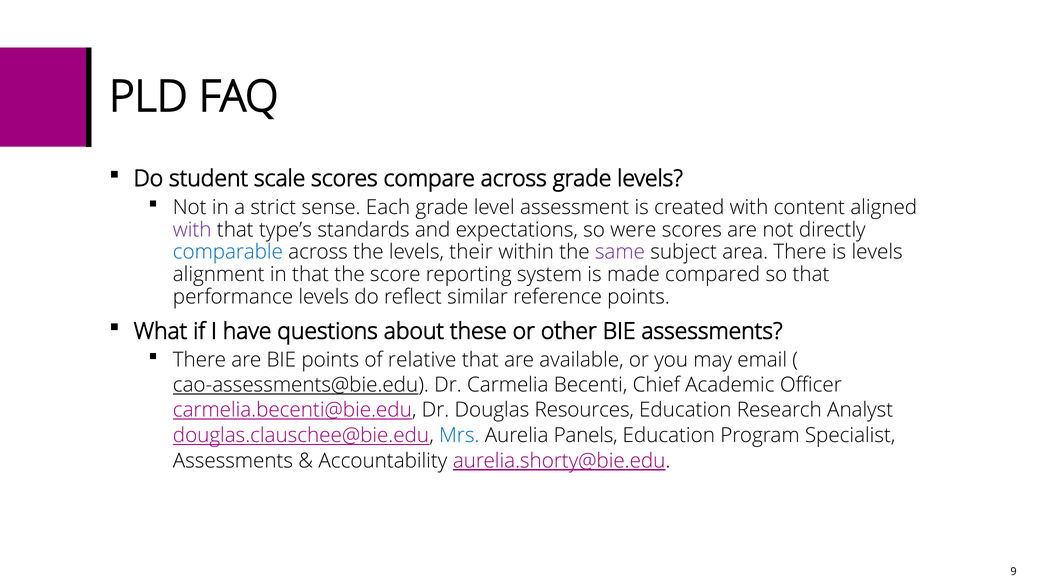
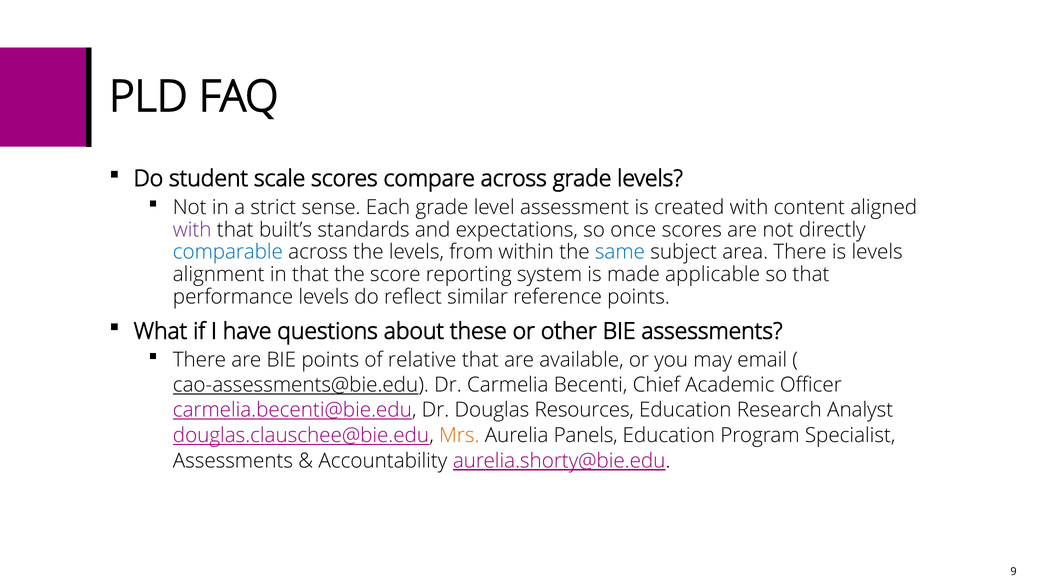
type’s: type’s -> built’s (286, 230)
were: were -> once (633, 230)
their: their -> from (471, 252)
same colour: purple -> blue (620, 252)
compared: compared -> applicable (713, 274)
Mrs colour: blue -> orange (459, 435)
